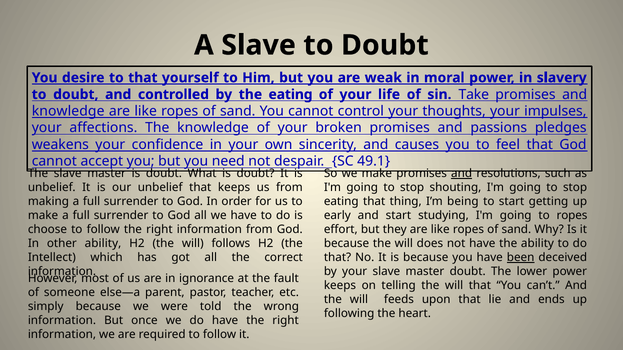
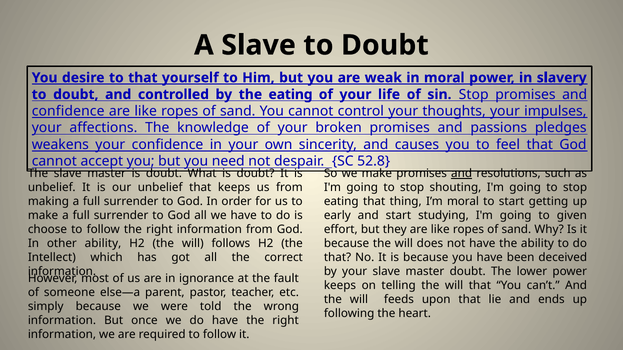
sin Take: Take -> Stop (474, 95)
knowledge: knowledge -> confidence (68, 111)
49.1: 49.1 -> 52.8 (374, 162)
I’m being: being -> moral (463, 202)
to ropes: ropes -> given (572, 216)
been underline: present -> none (521, 258)
